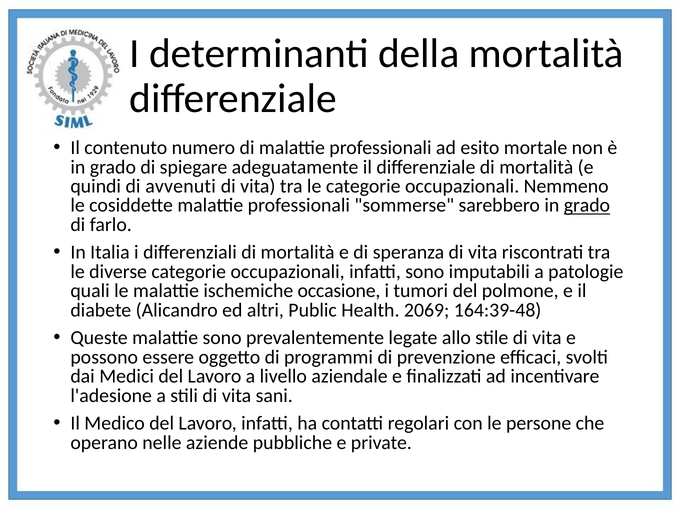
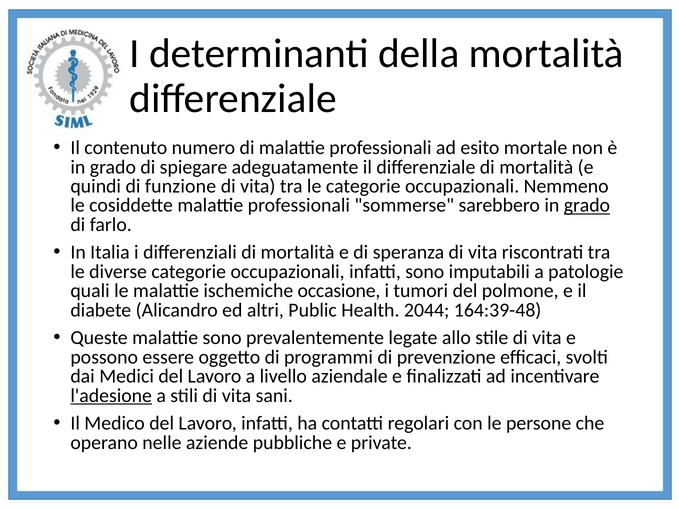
avvenuti: avvenuti -> funzione (181, 186)
2069: 2069 -> 2044 (427, 310)
l'adesione underline: none -> present (111, 396)
